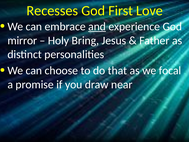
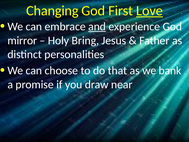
Recesses: Recesses -> Changing (52, 11)
Love underline: none -> present (149, 11)
focal: focal -> bank (170, 70)
